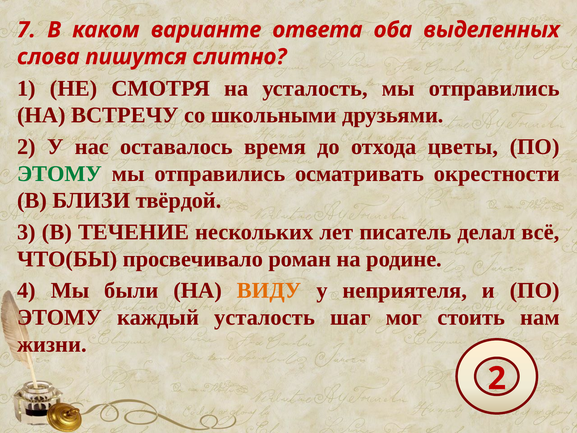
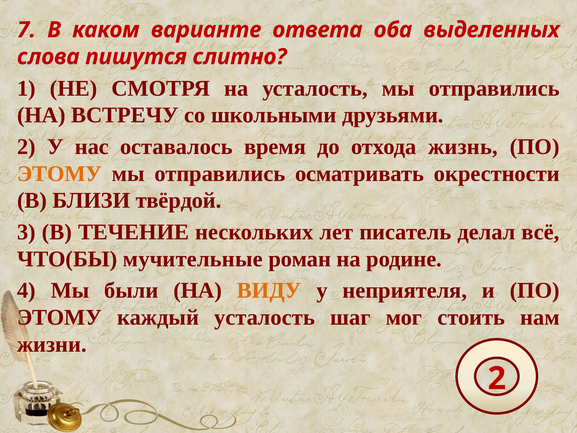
цветы: цветы -> жизнь (463, 147)
ЭТОМУ colour: green -> orange (60, 174)
просвечивало: просвечивало -> мучительные (193, 259)
